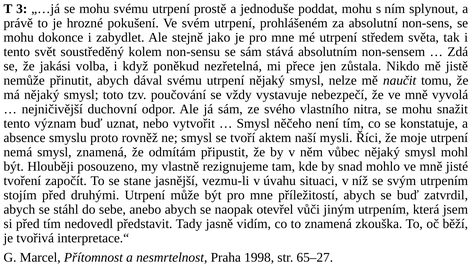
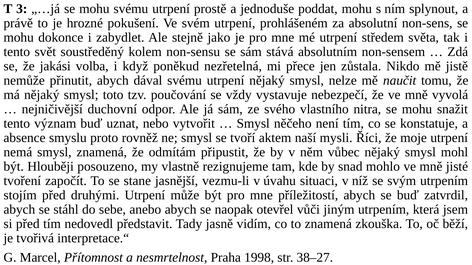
65–27: 65–27 -> 38–27 (315, 258)
